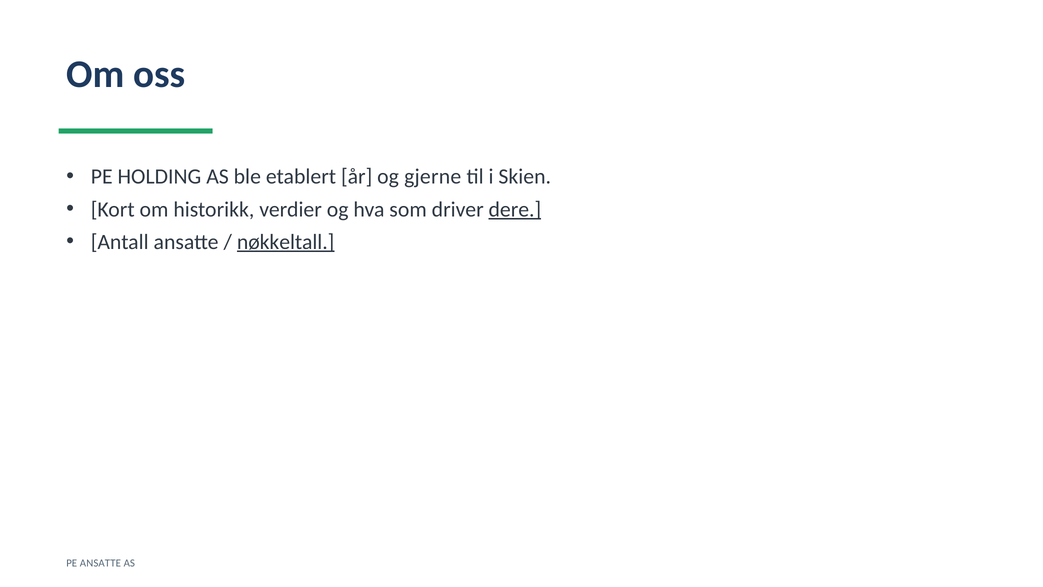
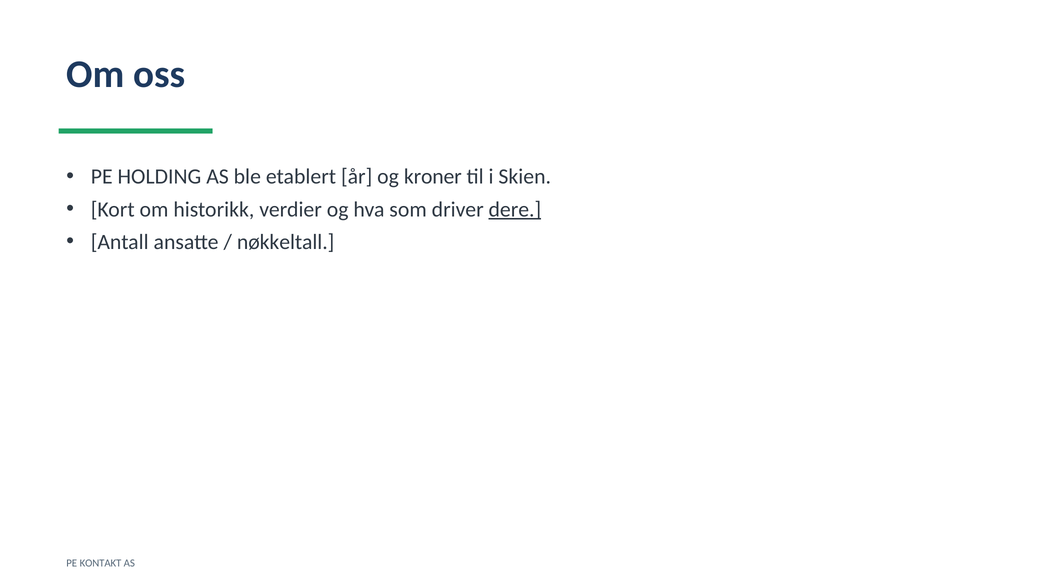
gjerne: gjerne -> kroner (433, 177)
nøkkeltall underline: present -> none (286, 242)
PE ANSATTE: ANSATTE -> KONTAKT (101, 563)
